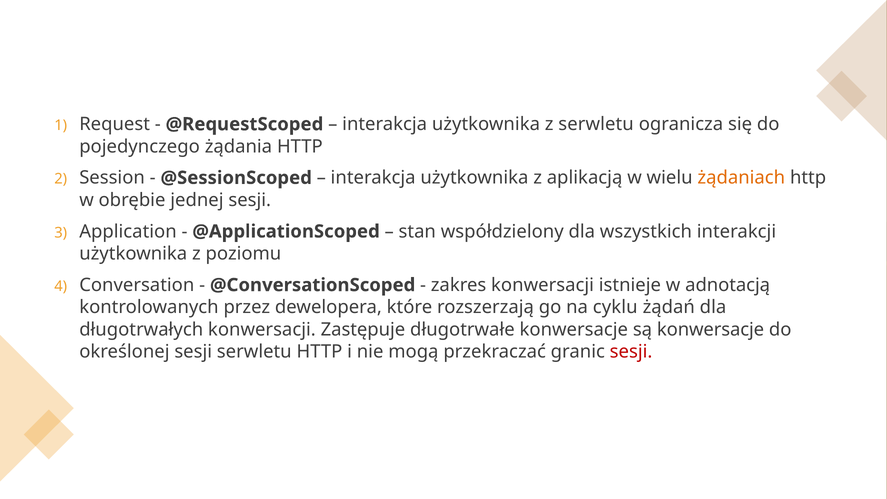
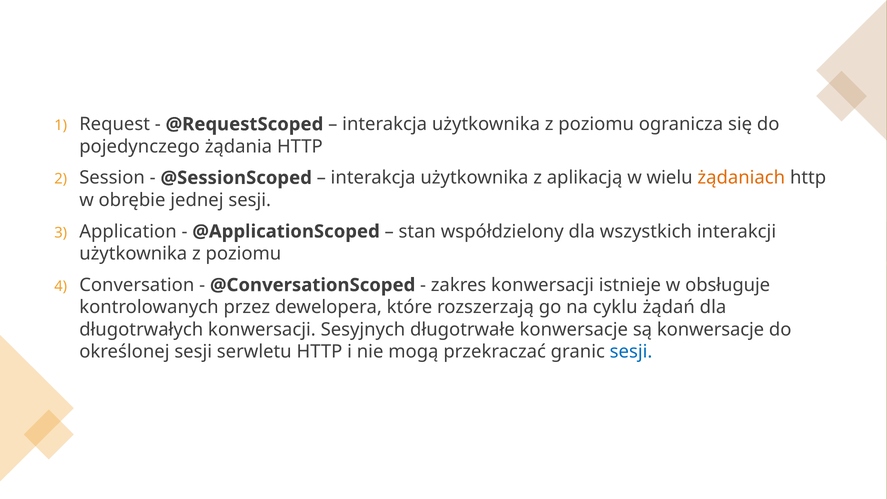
interakcja użytkownika z serwletu: serwletu -> poziomu (596, 124)
adnotacją: adnotacją -> obsługuje (728, 285)
Zastępuje: Zastępuje -> Sesyjnych (363, 329)
sesji colour: red -> blue (631, 352)
